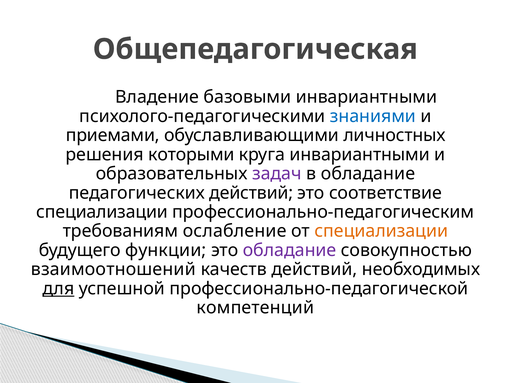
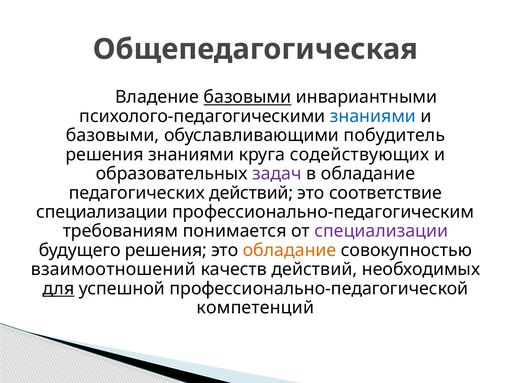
базовыми underline: none -> present (247, 97)
приемами: приемами -> базовыми (113, 135)
личностных: личностных -> побудитель (394, 135)
решения которыми: которыми -> знаниями (191, 155)
круга инвариантными: инвариантными -> содействующих (360, 155)
ослабление: ослабление -> понимается (235, 231)
специализации colour: orange -> purple (381, 231)
будущего функции: функции -> решения (166, 250)
обладание colour: purple -> orange (290, 250)
